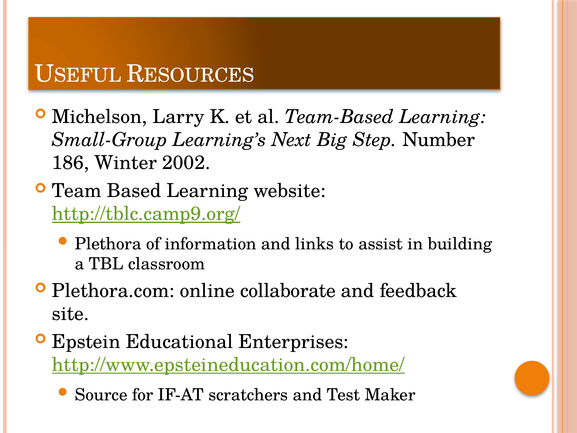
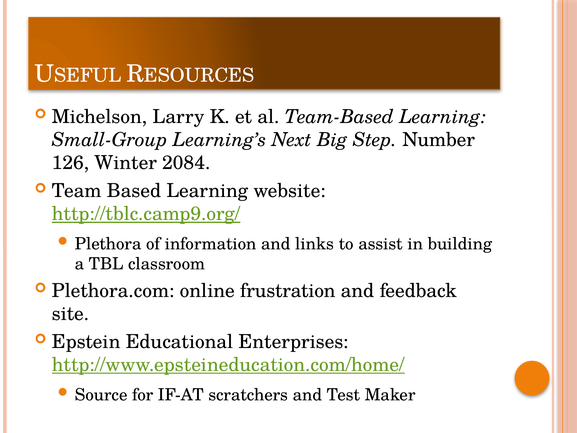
186: 186 -> 126 (71, 163)
2002: 2002 -> 2084 (186, 163)
collaborate: collaborate -> frustration (288, 291)
